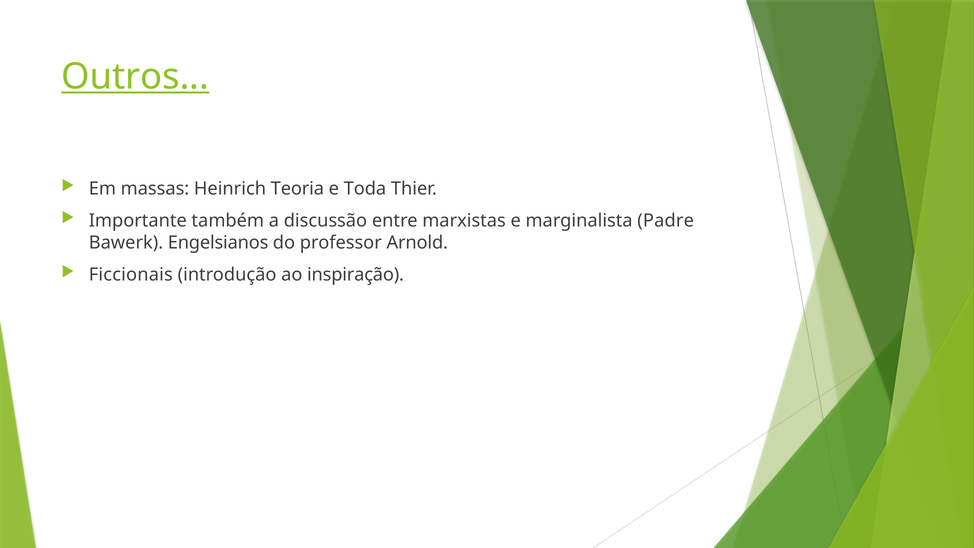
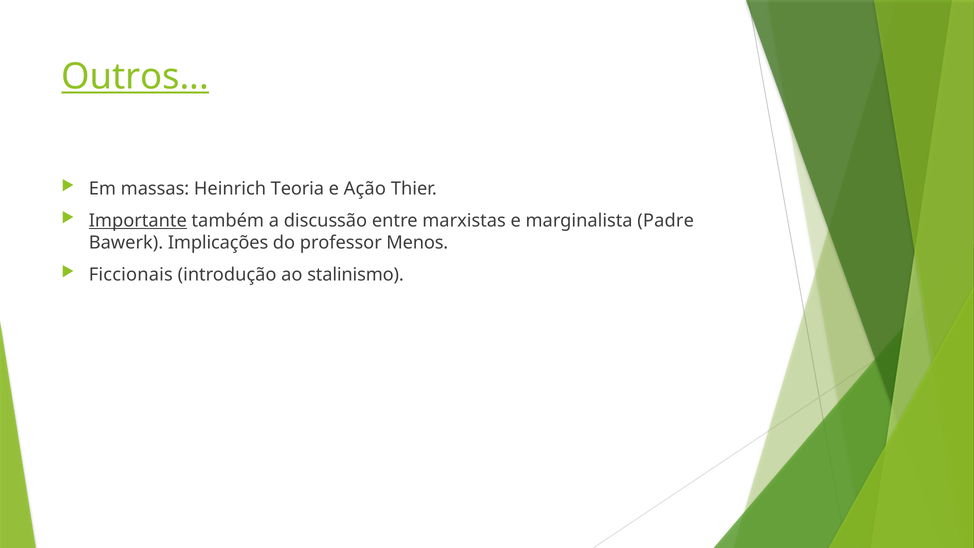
Toda: Toda -> Ação (365, 189)
Importante underline: none -> present (138, 221)
Engelsianos: Engelsianos -> Implicações (218, 242)
Arnold: Arnold -> Menos (417, 242)
inspiração: inspiração -> stalinismo (356, 275)
